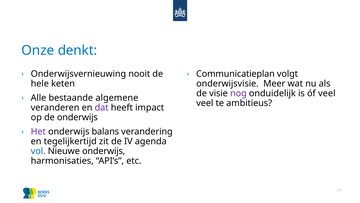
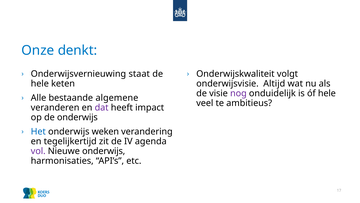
nooit: nooit -> staat (139, 74)
Communicatieplan: Communicatieplan -> Onderwijskwaliteit (235, 74)
Meer: Meer -> Altijd (274, 83)
óf veel: veel -> hele (327, 93)
Het colour: purple -> blue (38, 131)
balans: balans -> weken (105, 131)
vol colour: blue -> purple (38, 151)
